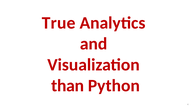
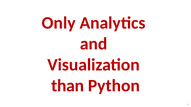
True: True -> Only (59, 23)
